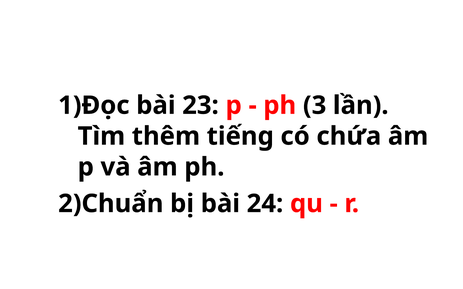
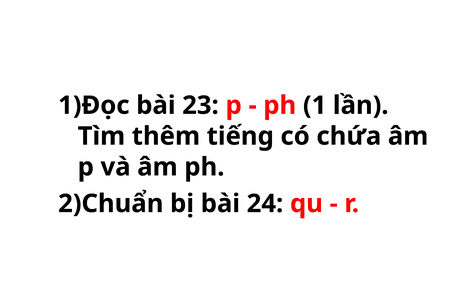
3: 3 -> 1 (315, 106)
